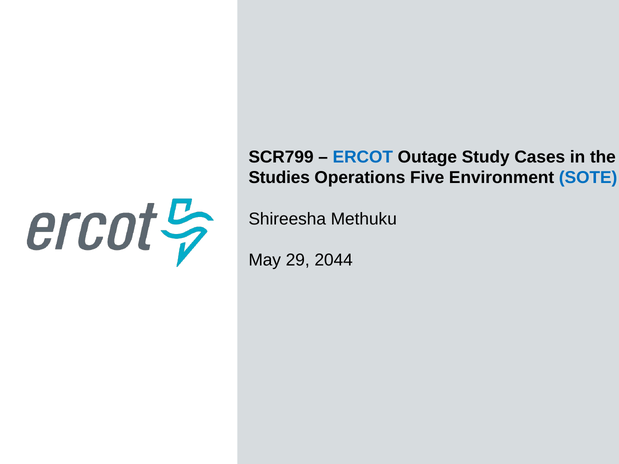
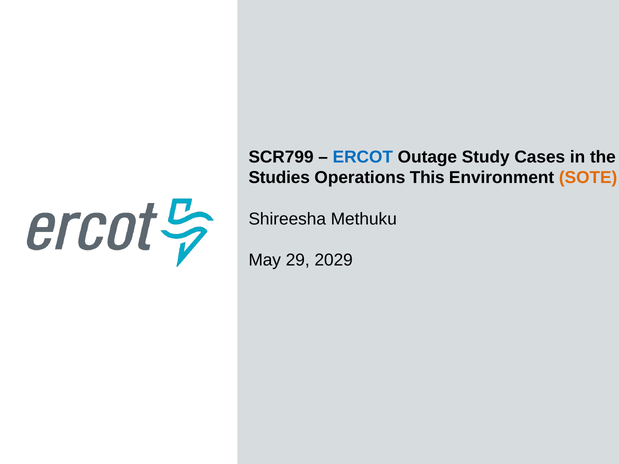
Five: Five -> This (427, 178)
SOTE colour: blue -> orange (588, 178)
2044: 2044 -> 2029 (334, 260)
